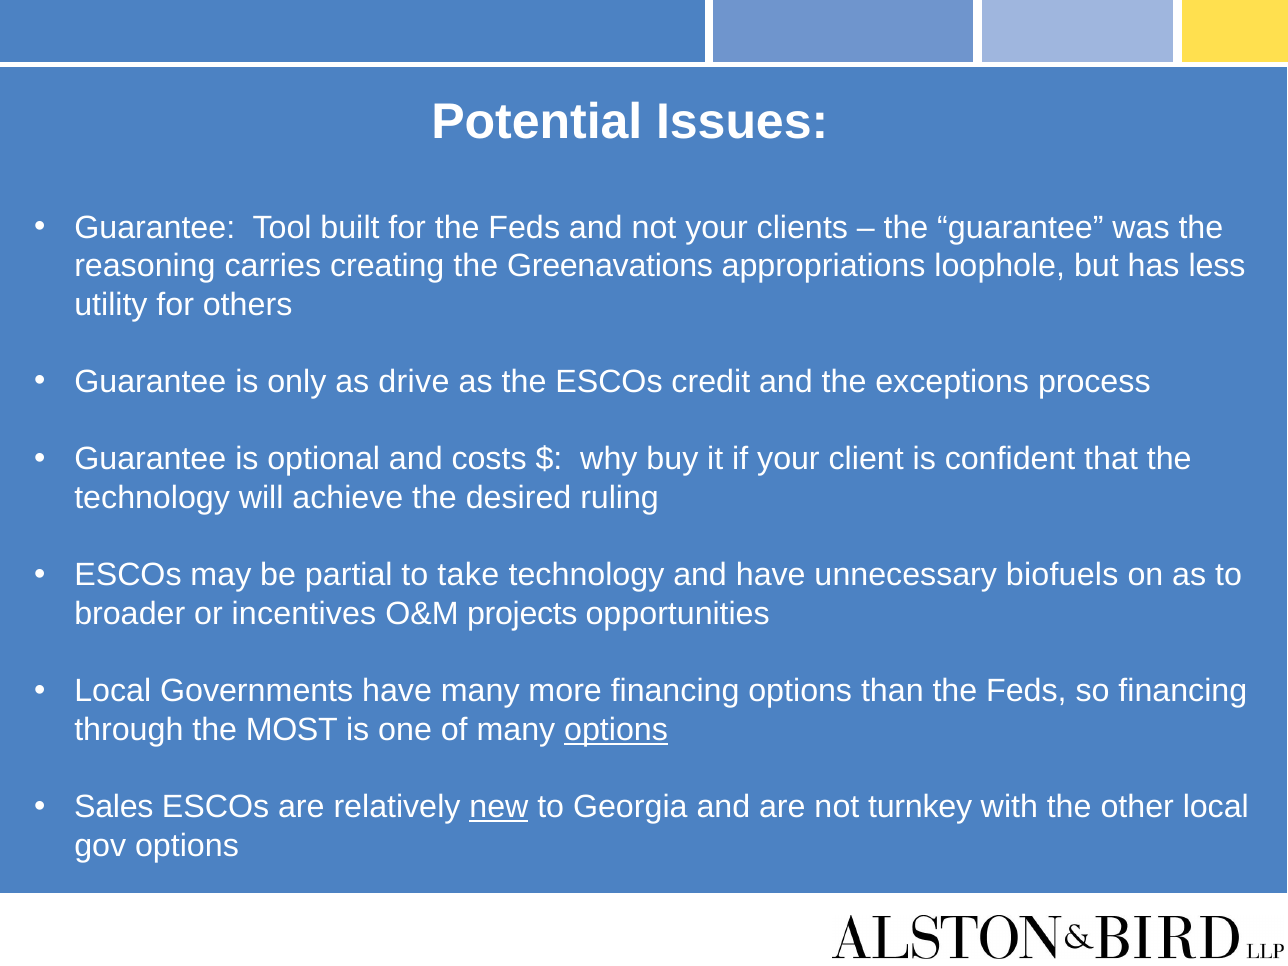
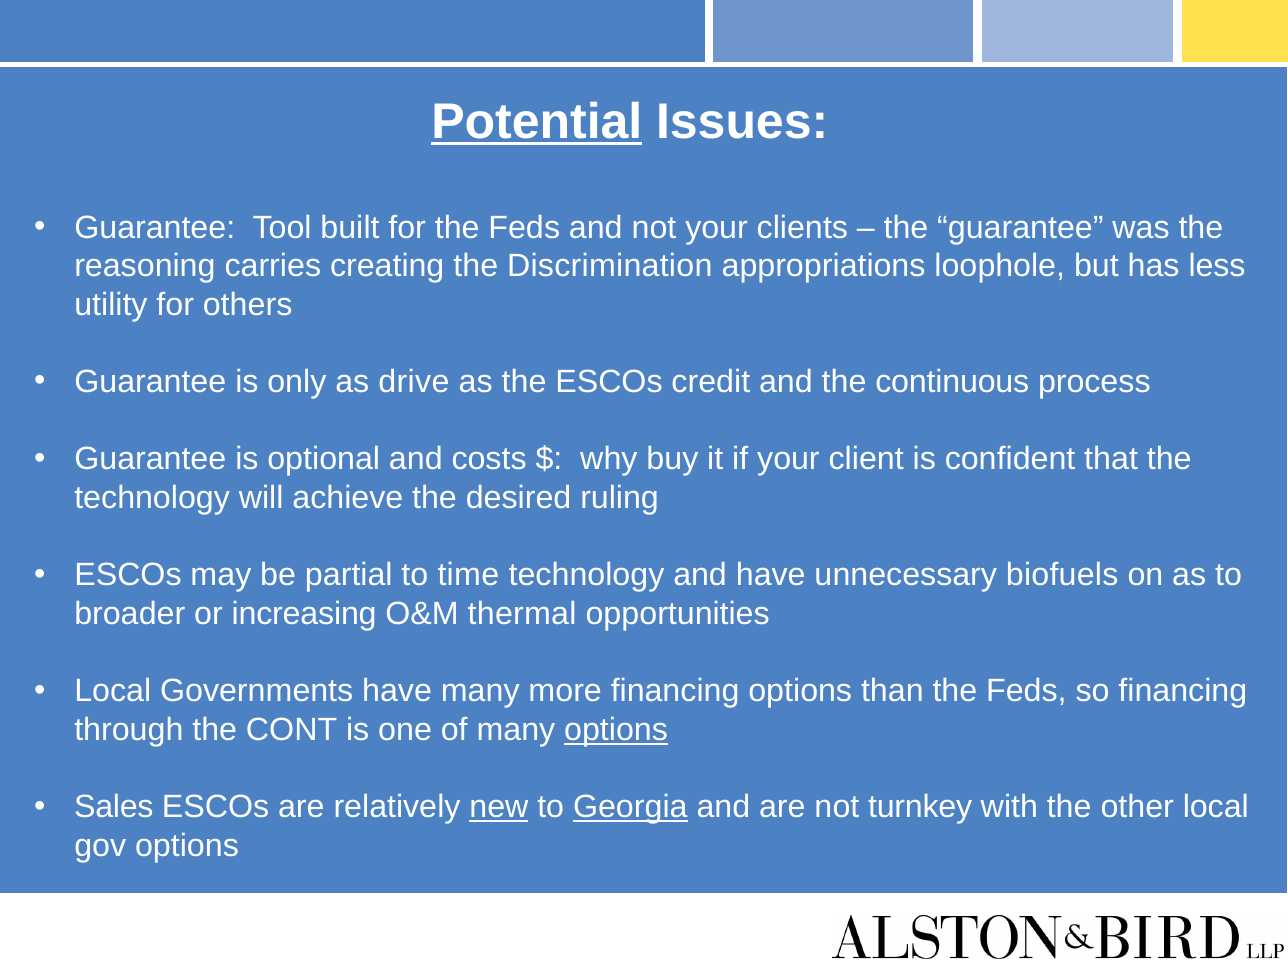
Potential underline: none -> present (537, 121)
Greenavations: Greenavations -> Discrimination (610, 266)
exceptions: exceptions -> continuous (952, 382)
take: take -> time (468, 575)
incentives: incentives -> increasing (304, 614)
projects: projects -> thermal (522, 614)
MOST: MOST -> CONT (292, 730)
Georgia underline: none -> present (630, 807)
